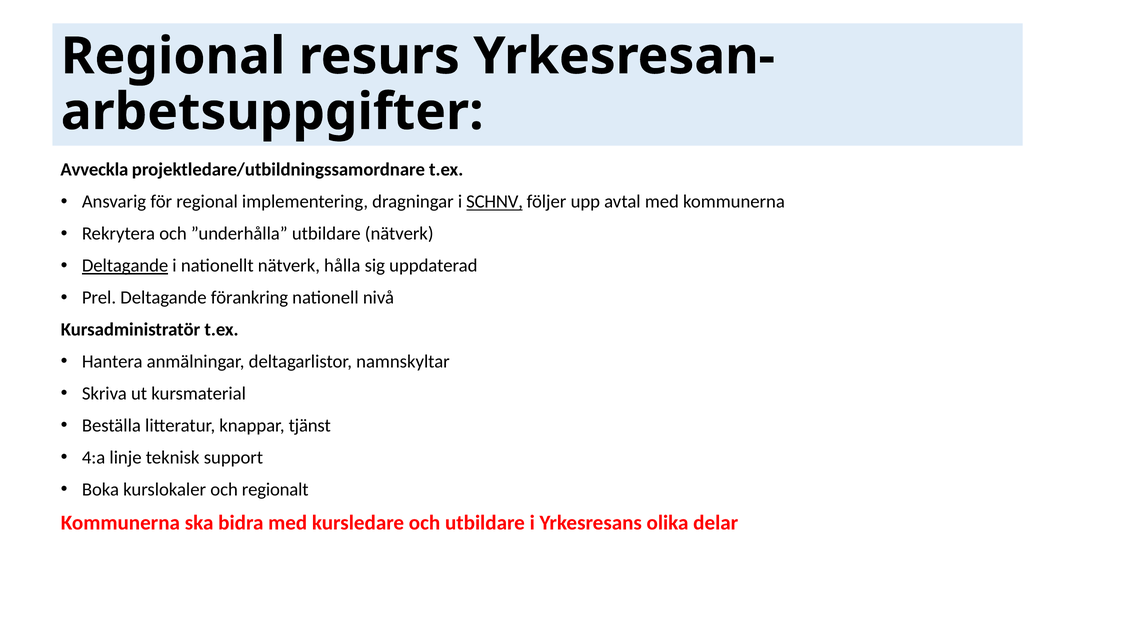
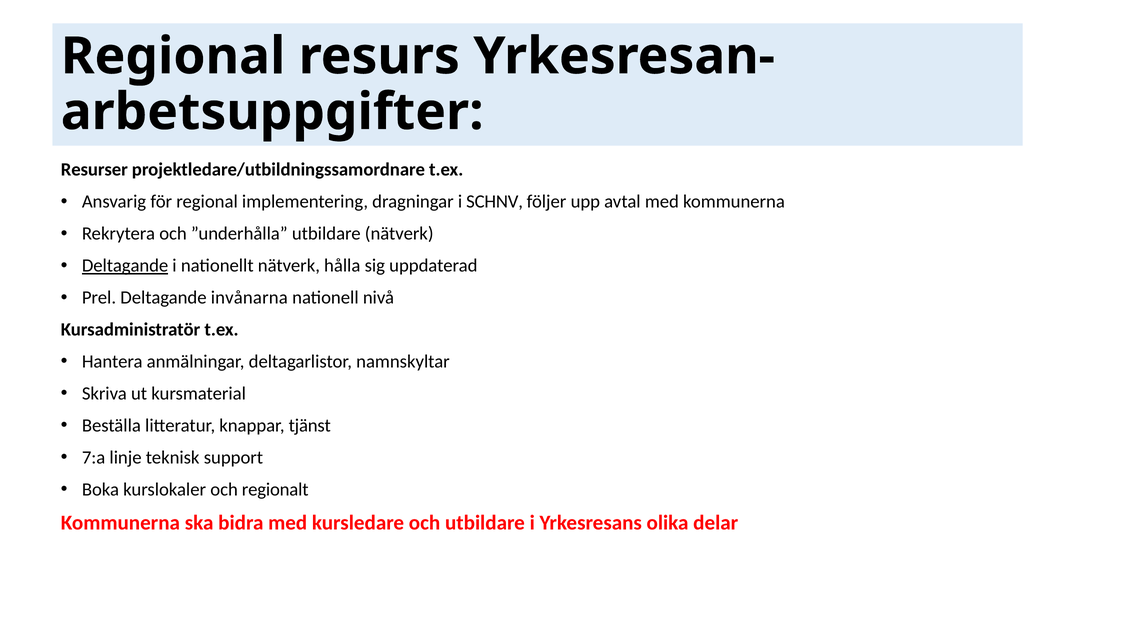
Avveckla: Avveckla -> Resurser (94, 170)
SCHNV underline: present -> none (495, 202)
förankring: förankring -> invånarna (249, 298)
4:a: 4:a -> 7:a (94, 457)
